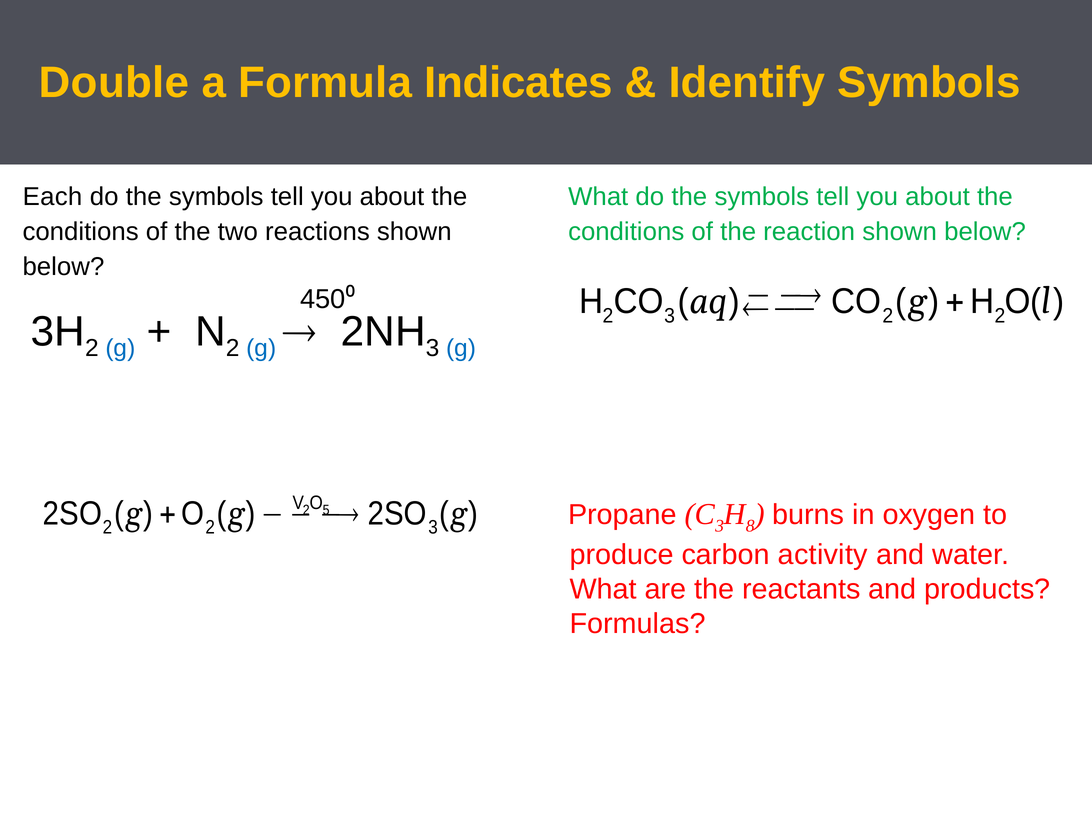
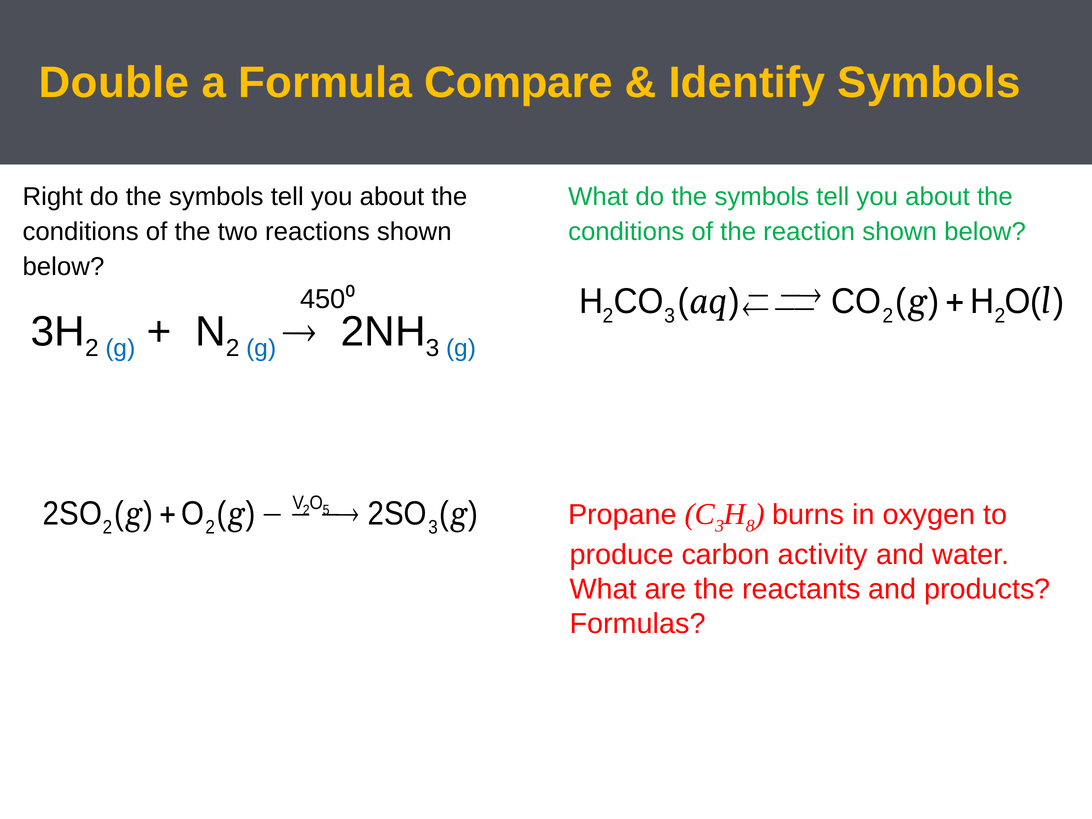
Indicates: Indicates -> Compare (519, 83)
Each: Each -> Right (53, 197)
